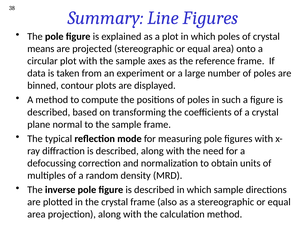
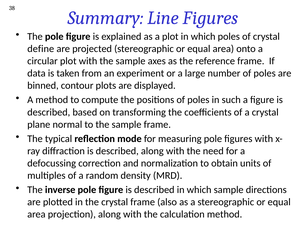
means: means -> define (41, 49)
